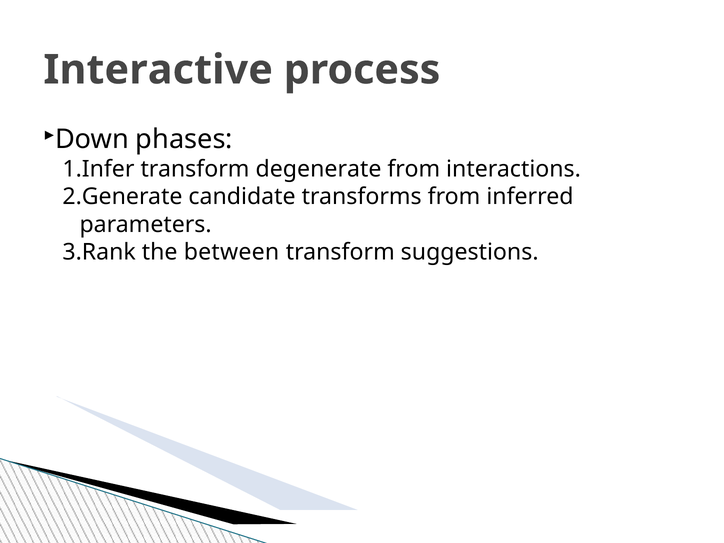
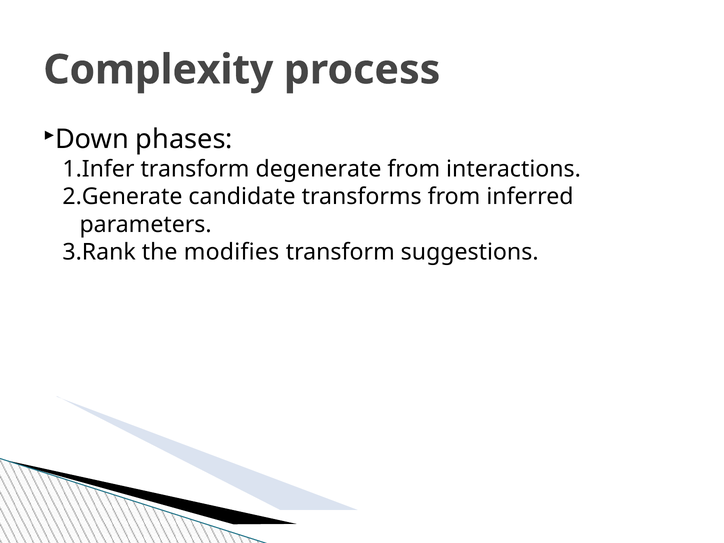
Interactive: Interactive -> Complexity (158, 70)
between: between -> modifies (232, 252)
